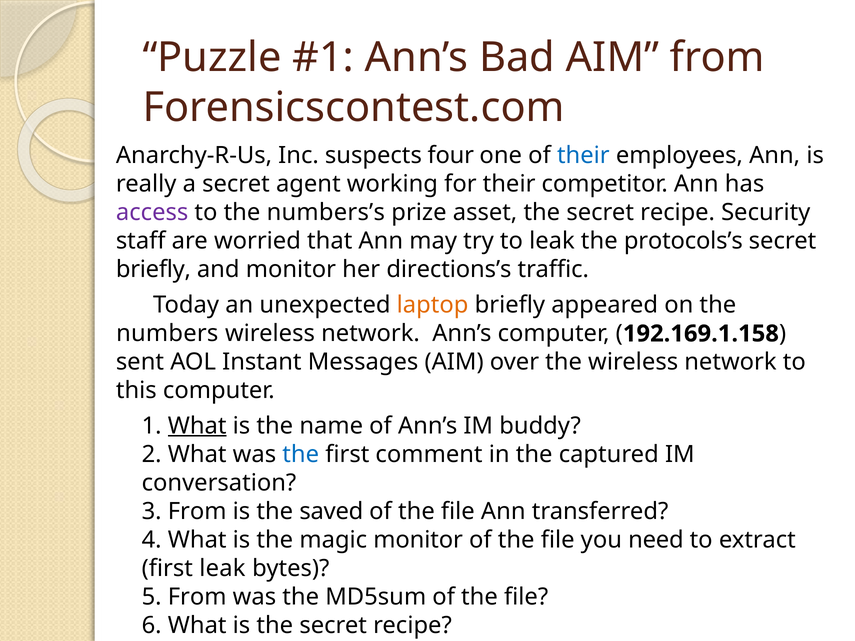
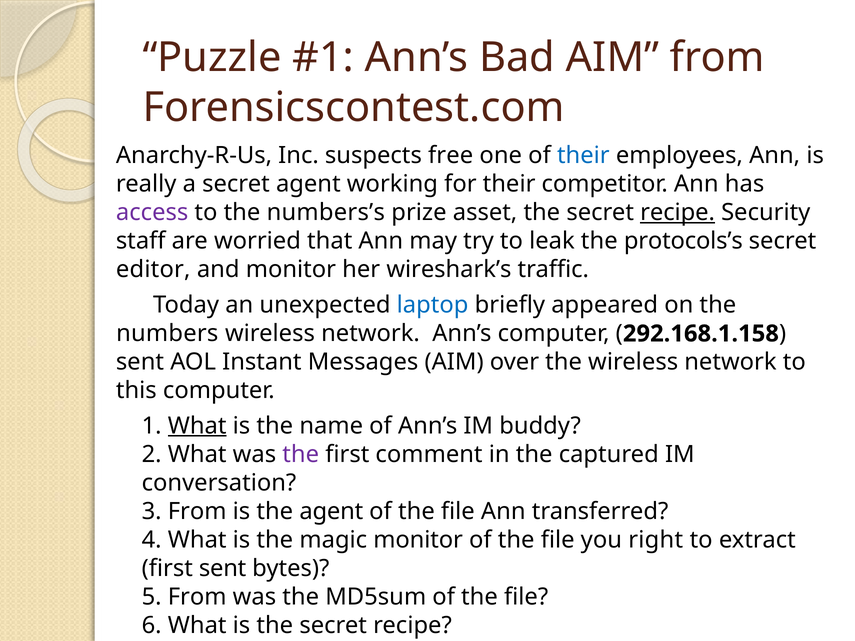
four: four -> free (451, 156)
recipe underline: none -> present (678, 213)
briefly: briefly -> editor (153, 270)
directions’s: directions’s -> wireshark’s (449, 270)
laptop colour: orange -> blue (433, 305)
192.169.1.158: 192.169.1.158 -> 292.168.1.158 (701, 334)
the colour: blue -> purple (301, 454)
the saved: saved -> agent (331, 511)
need: need -> right (656, 540)
first leak: leak -> sent (223, 568)
